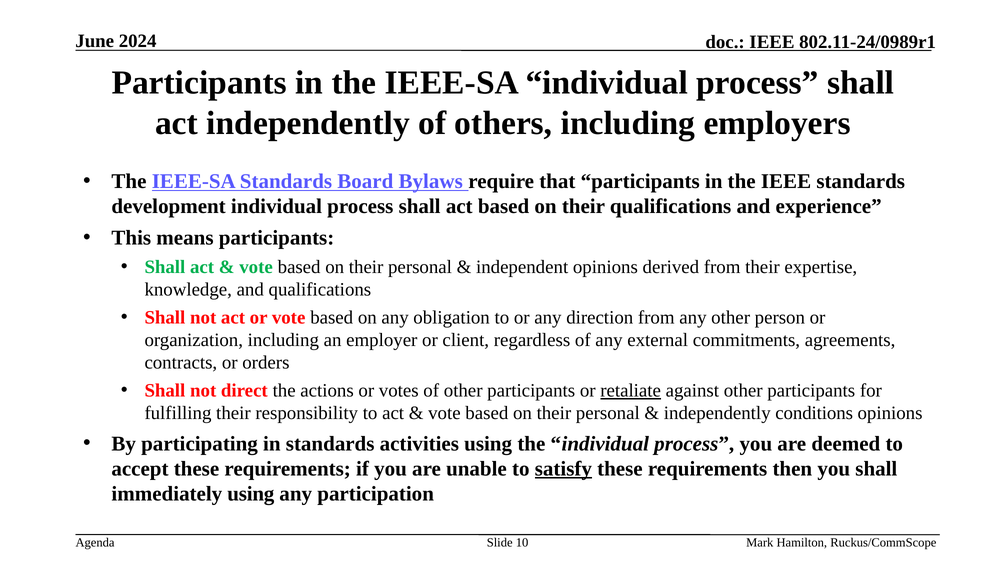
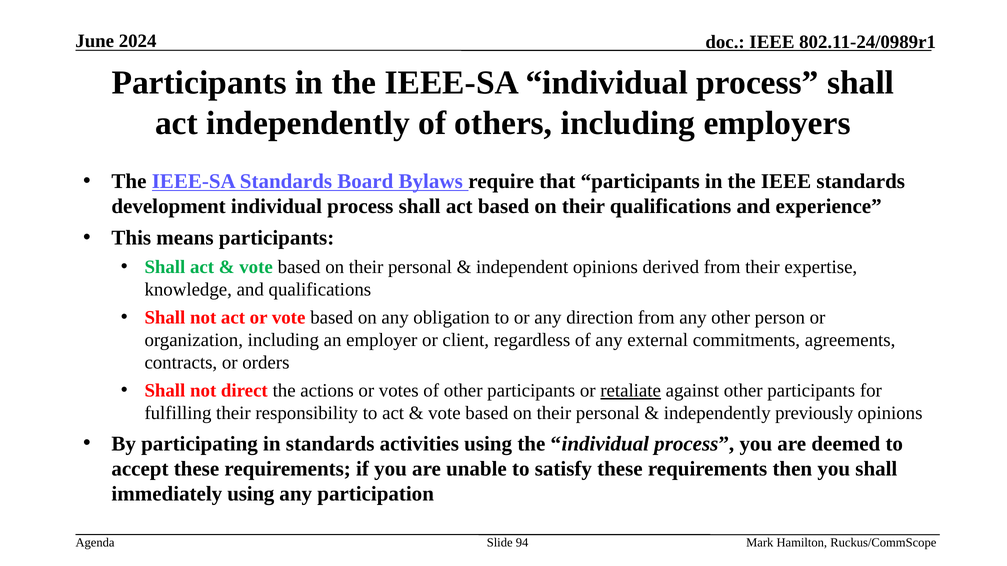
conditions: conditions -> previously (814, 414)
satisfy underline: present -> none (563, 469)
10: 10 -> 94 (522, 543)
